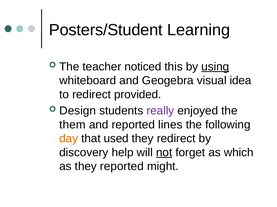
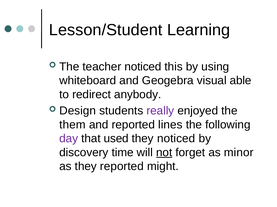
Posters/Student: Posters/Student -> Lesson/Student (106, 30)
using underline: present -> none (215, 67)
idea: idea -> able (241, 81)
provided: provided -> anybody (138, 95)
day colour: orange -> purple (69, 139)
they redirect: redirect -> noticed (176, 139)
help: help -> time (123, 153)
which: which -> minor (239, 153)
